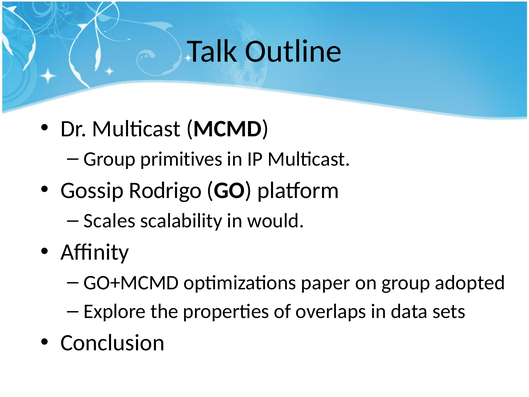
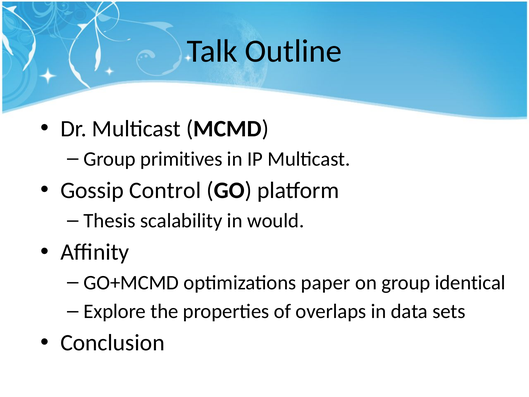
Rodrigo: Rodrigo -> Control (165, 190)
Scales: Scales -> Thesis (110, 221)
adopted: adopted -> identical (470, 282)
